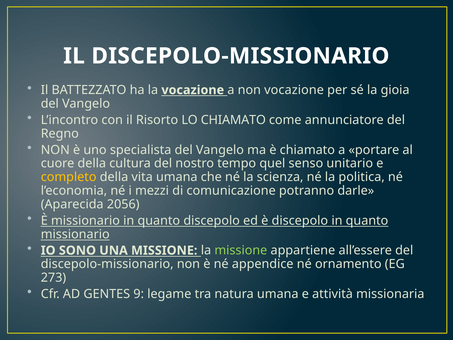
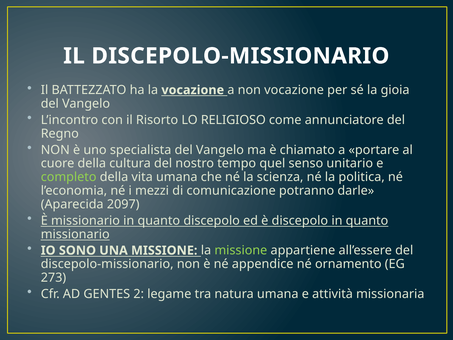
LO CHIAMATO: CHIAMATO -> RELIGIOSO (233, 120)
completo colour: yellow -> light green (69, 177)
2056: 2056 -> 2097 (123, 204)
9: 9 -> 2 (139, 294)
